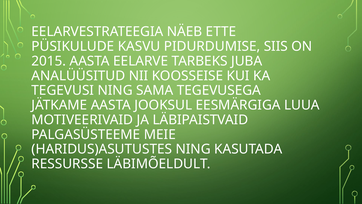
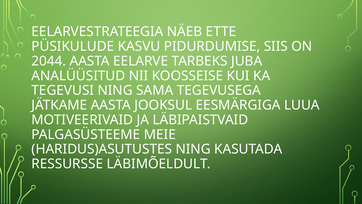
2015: 2015 -> 2044 (49, 61)
